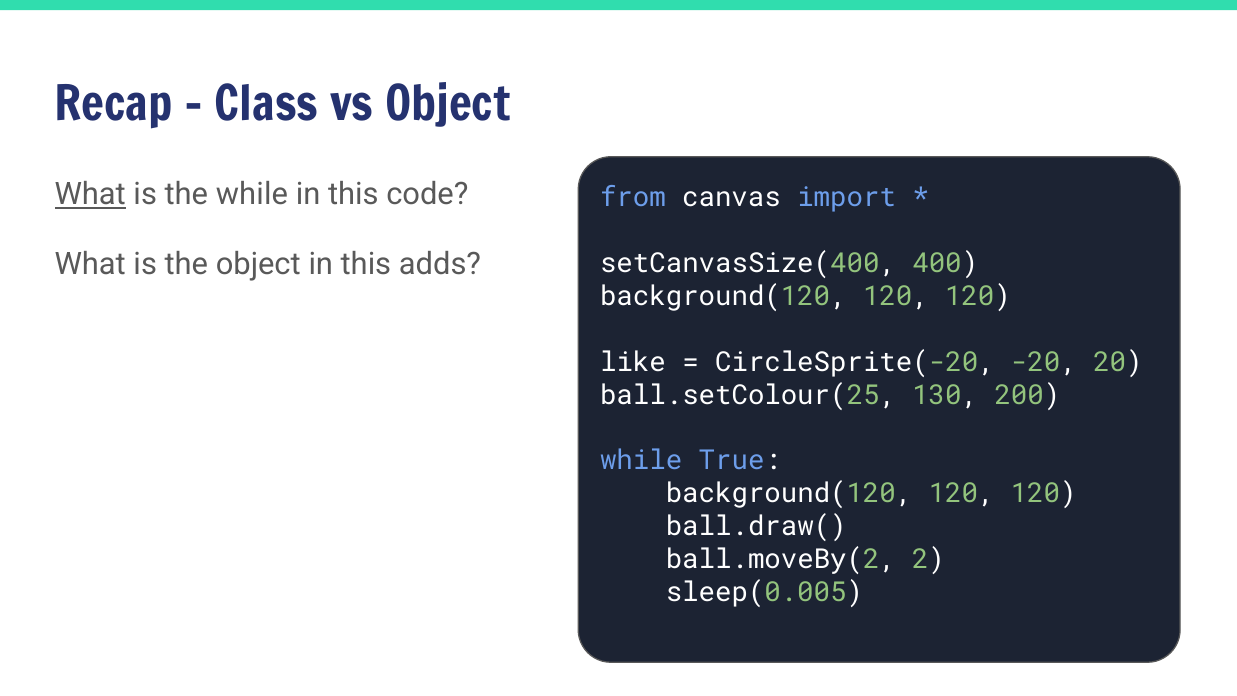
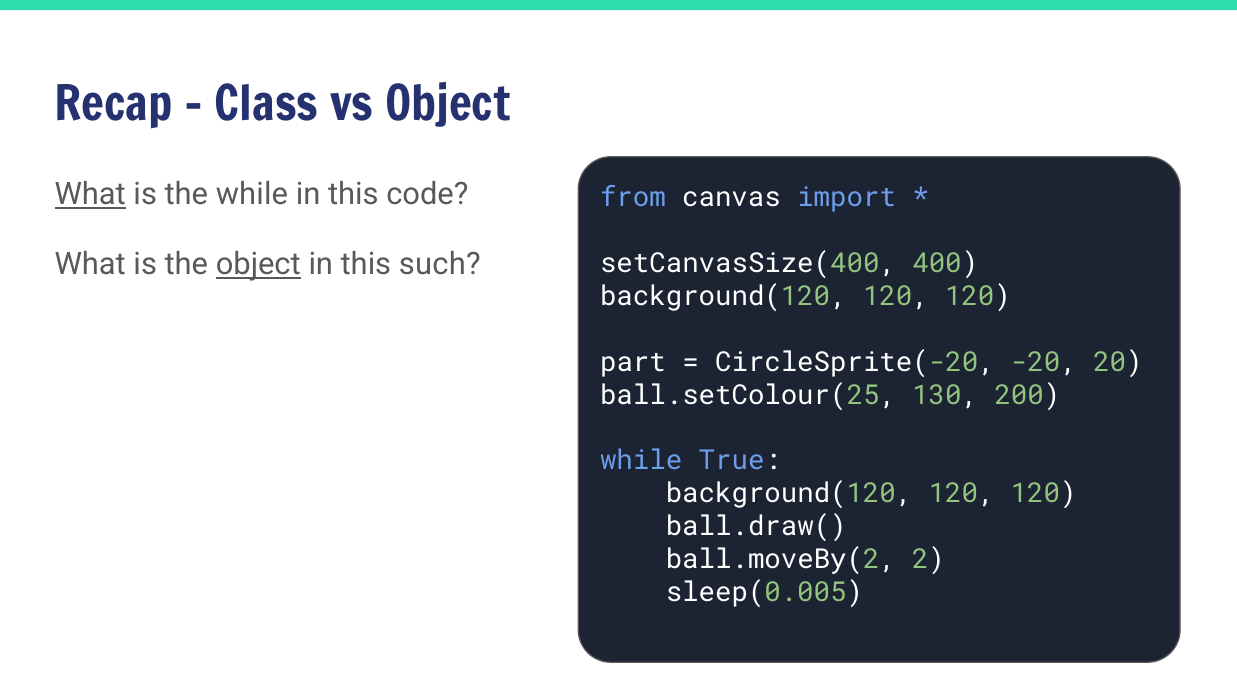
object underline: none -> present (258, 265)
adds: adds -> such (440, 265)
like: like -> part (633, 362)
